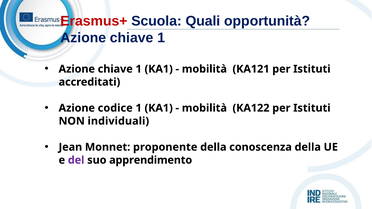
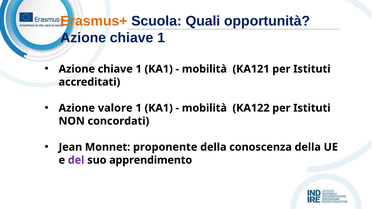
Erasmus+ colour: red -> orange (94, 21)
codice: codice -> valore (115, 108)
individuali: individuali -> concordati (118, 121)
